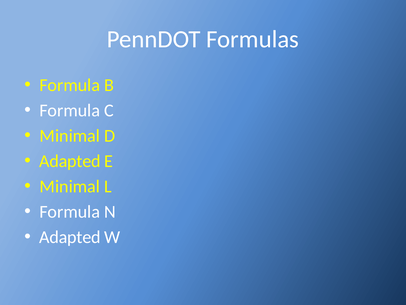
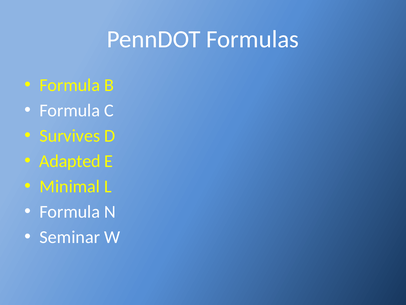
Minimal: Minimal -> Survives (70, 136)
Adapted: Adapted -> Seminar (70, 237)
